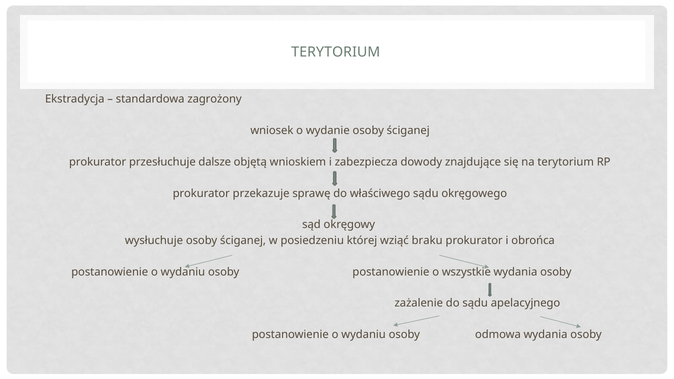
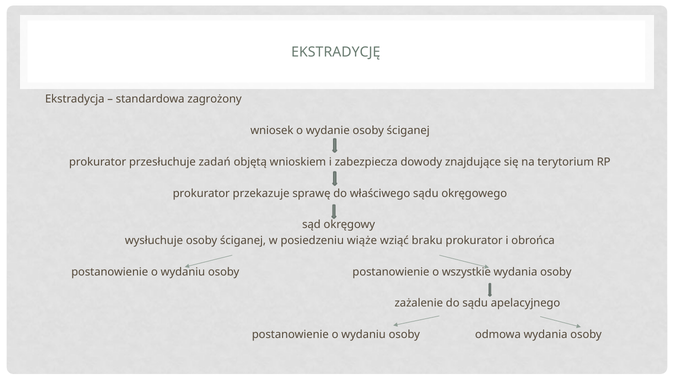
TERYTORIUM: TERYTORIUM -> EKSTRADYCJĘ (336, 52)
dalsze: dalsze -> zadań (215, 162)
której: której -> wiąże (362, 240)
